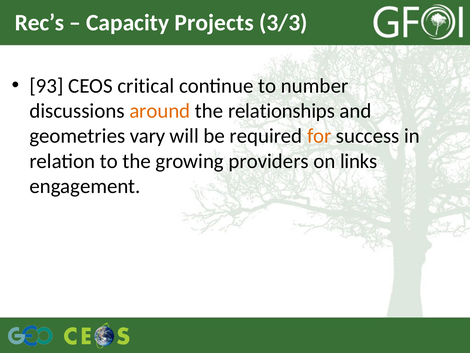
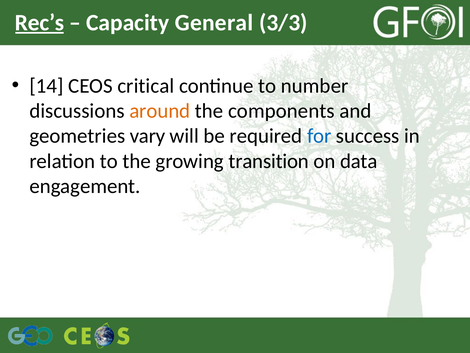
Rec’s underline: none -> present (40, 23)
Projects: Projects -> General (214, 23)
93: 93 -> 14 (47, 86)
relationships: relationships -> components (281, 111)
for colour: orange -> blue (319, 136)
providers: providers -> transition (269, 161)
links: links -> data (359, 161)
